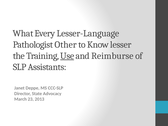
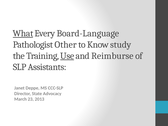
What underline: none -> present (23, 33)
Lesser-Language: Lesser-Language -> Board-Language (88, 33)
lesser: lesser -> study (121, 45)
